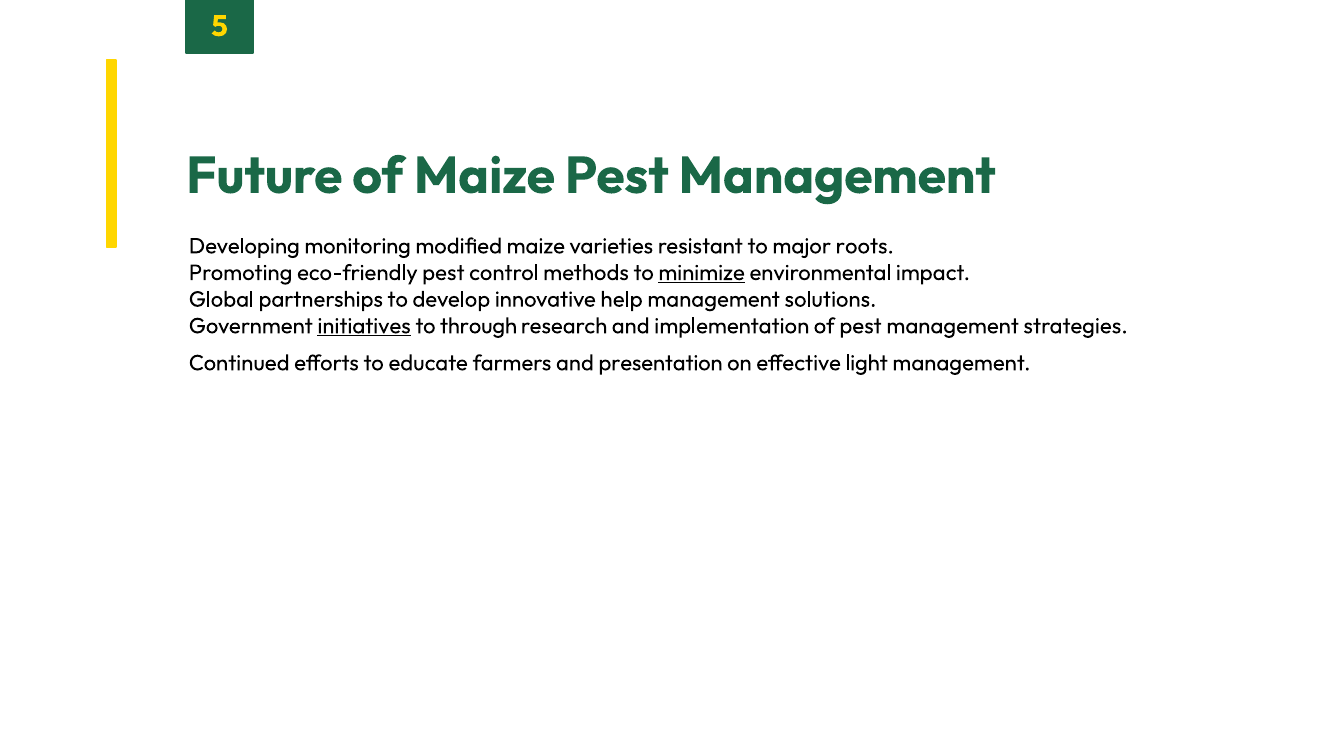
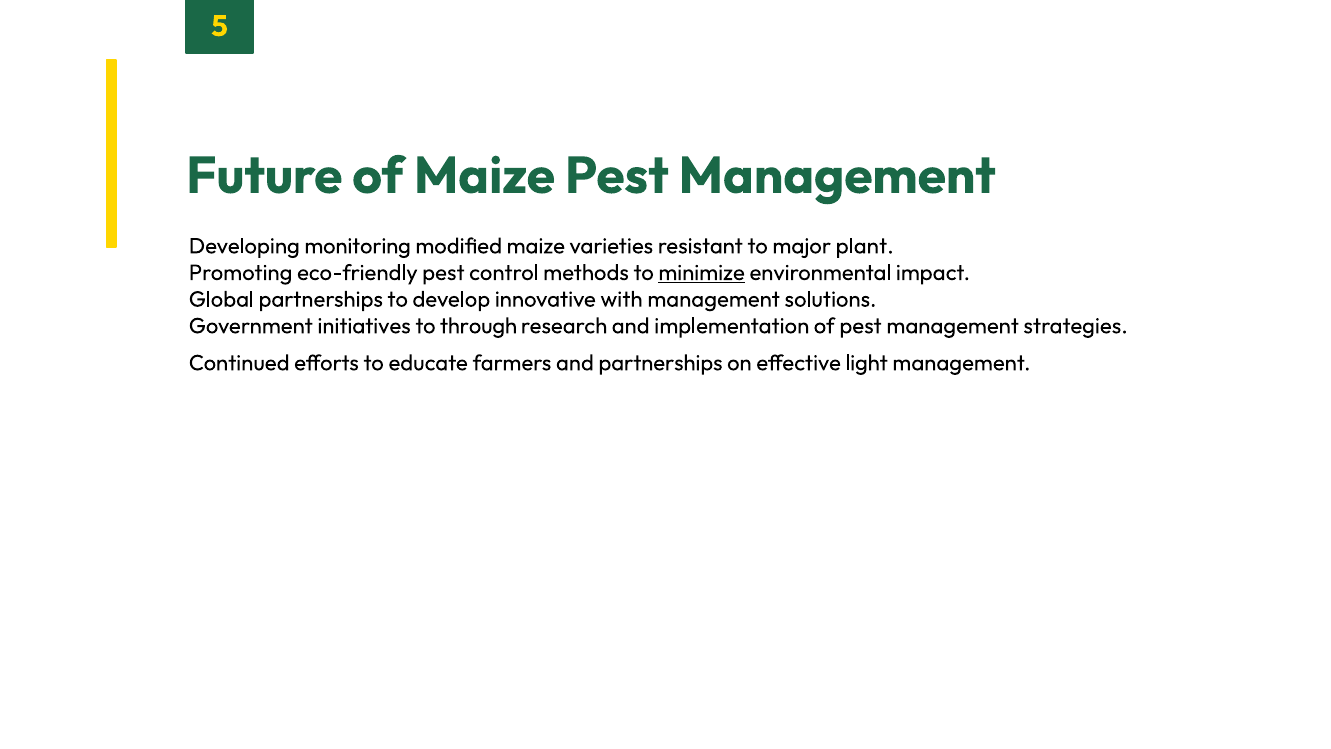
roots: roots -> plant (865, 246)
help: help -> with (622, 299)
initiatives underline: present -> none (364, 326)
and presentation: presentation -> partnerships (661, 363)
